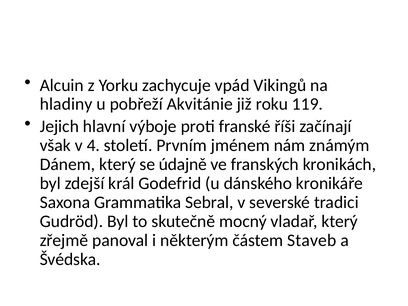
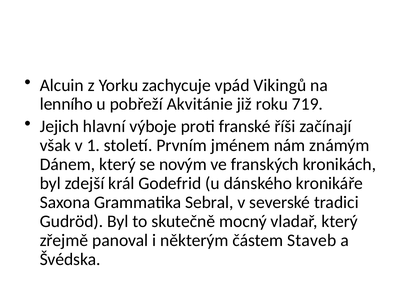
hladiny: hladiny -> lenního (66, 104)
119: 119 -> 719 (307, 104)
4: 4 -> 1 (93, 145)
údajně: údajně -> novým (183, 164)
